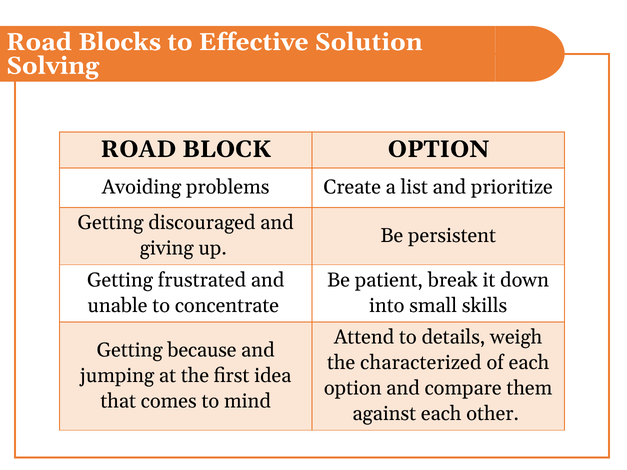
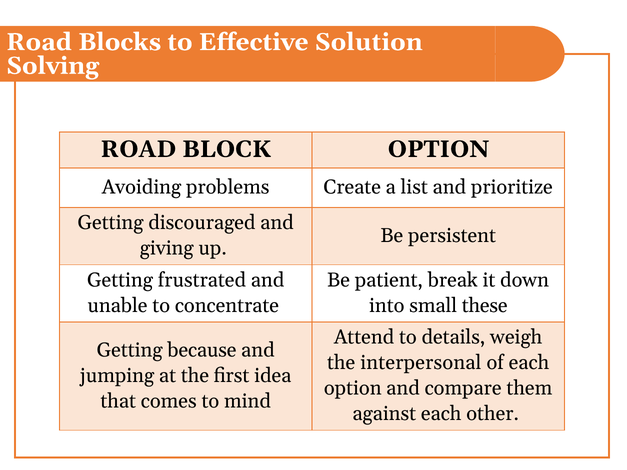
skills: skills -> these (485, 306)
characterized: characterized -> interpersonal (421, 363)
